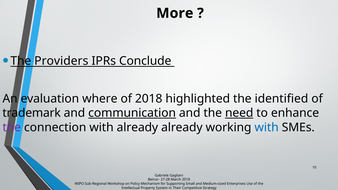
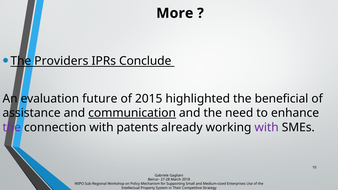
where: where -> future (100, 99)
of 2018: 2018 -> 2015 (149, 99)
identified: identified -> beneficial (281, 99)
trademark: trademark -> assistance (32, 113)
need underline: present -> none (239, 113)
with already: already -> patents (137, 127)
with colour: blue -> purple (267, 127)
